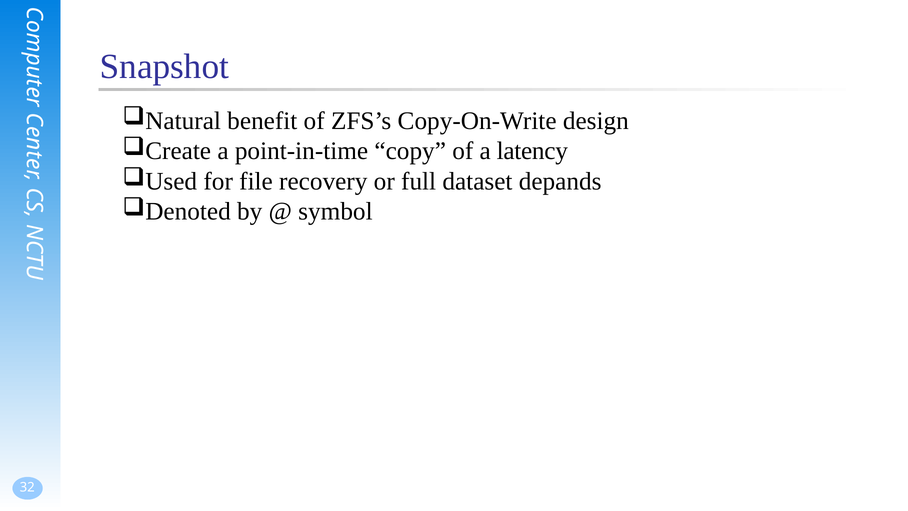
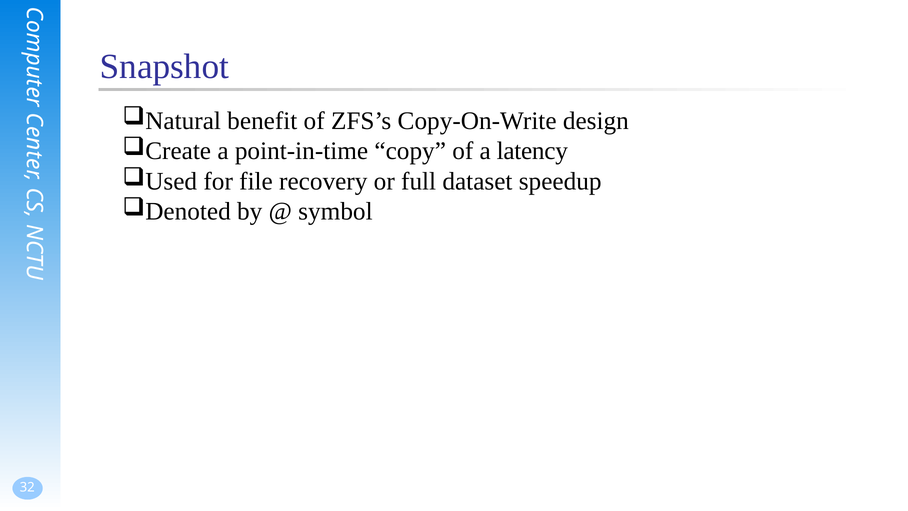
depands: depands -> speedup (560, 181)
